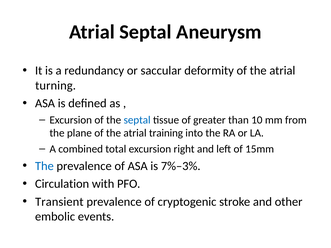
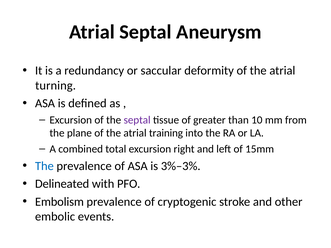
septal colour: blue -> purple (137, 120)
7%–3%: 7%–3% -> 3%–3% (181, 166)
Circulation: Circulation -> Delineated (62, 184)
Transient: Transient -> Embolism (59, 202)
